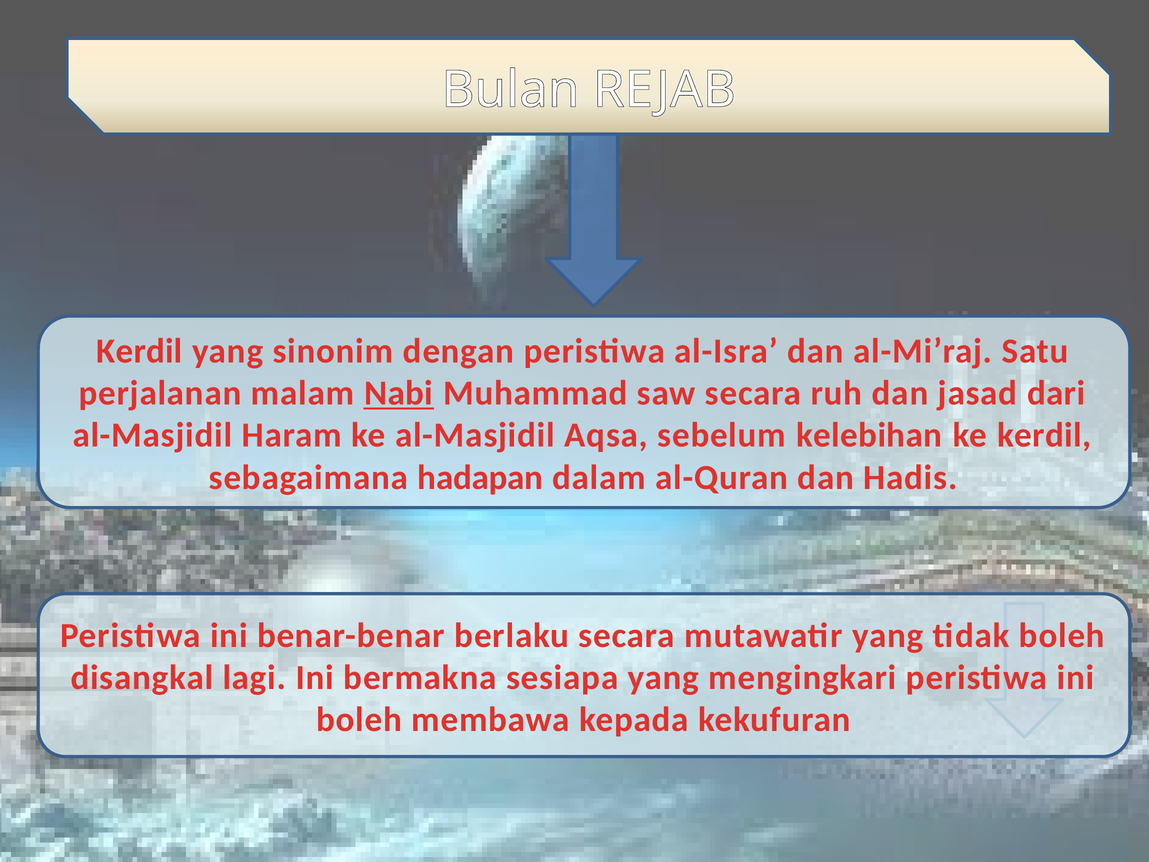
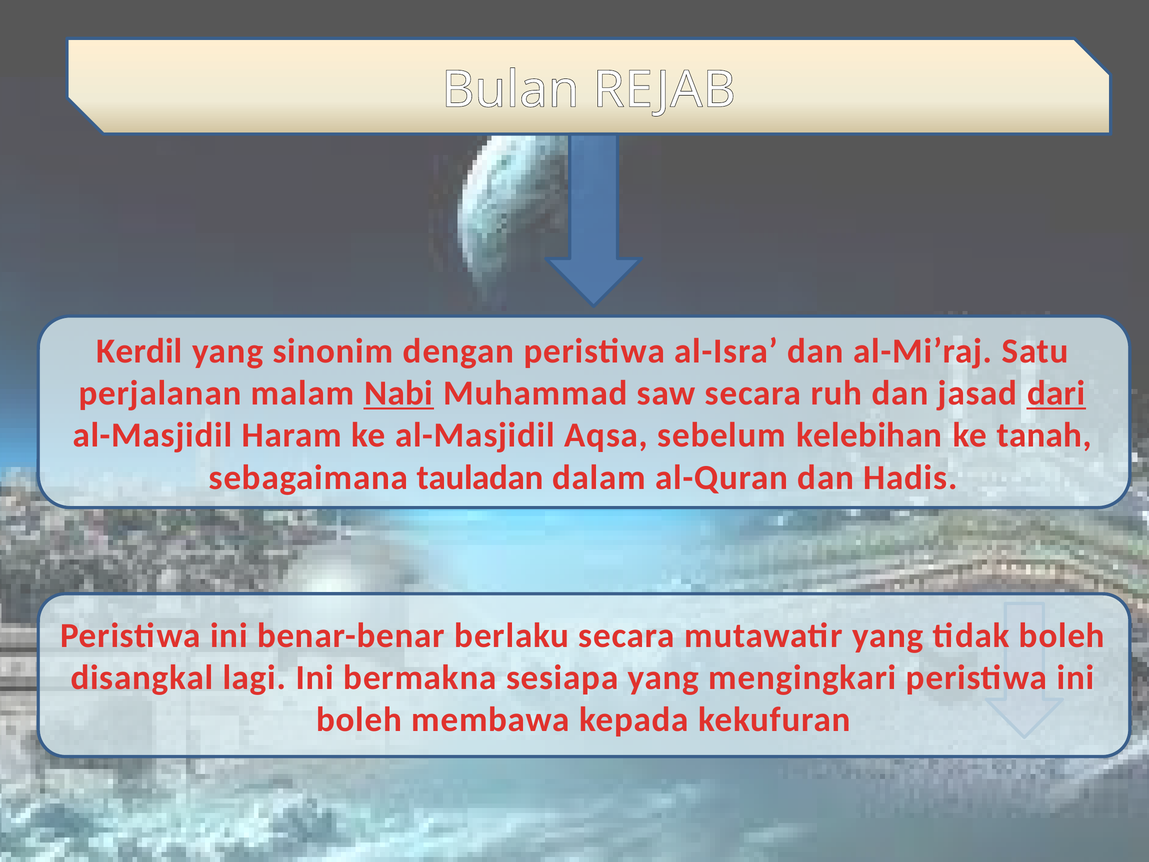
dari underline: none -> present (1056, 393)
ke kerdil: kerdil -> tanah (1044, 435)
hadapan: hadapan -> tauladan (480, 477)
